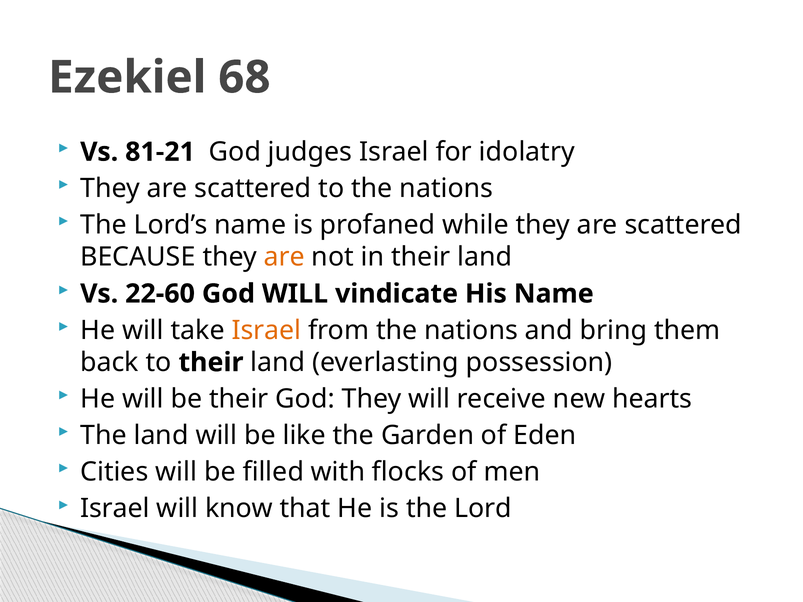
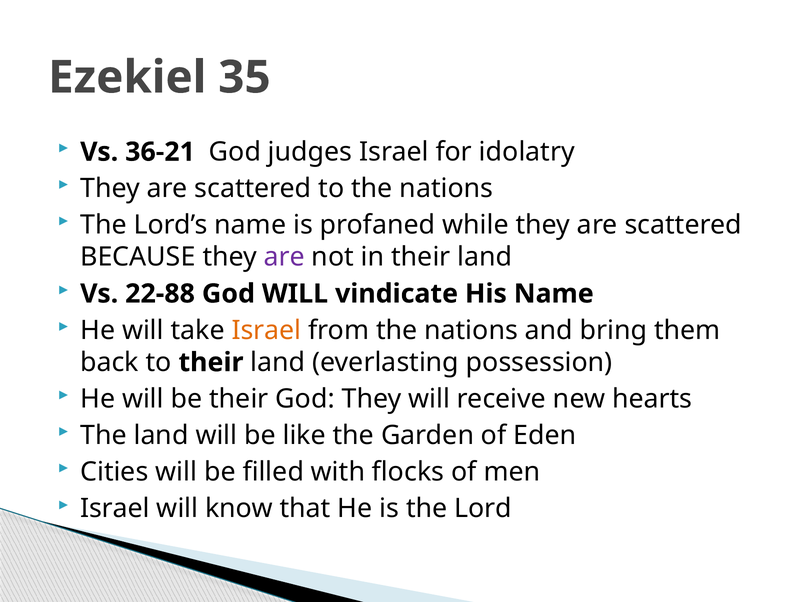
68: 68 -> 35 (244, 77)
81-21: 81-21 -> 36-21 (160, 152)
are colour: orange -> purple (284, 257)
22-60: 22-60 -> 22-88 (160, 294)
